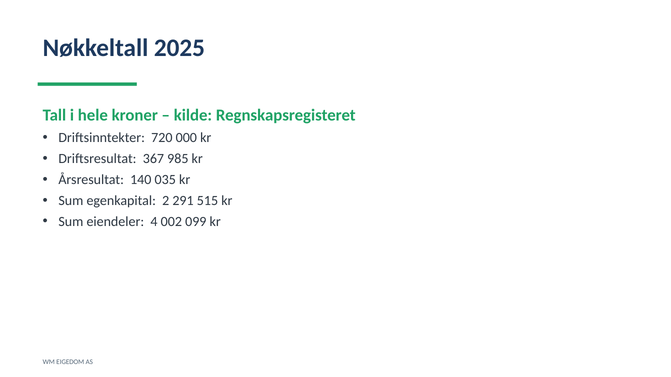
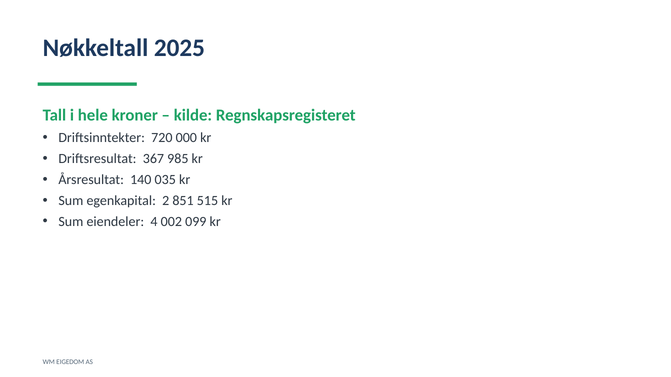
291: 291 -> 851 (183, 201)
